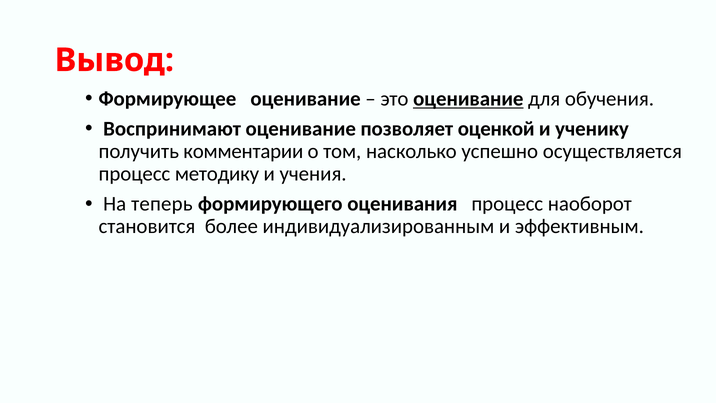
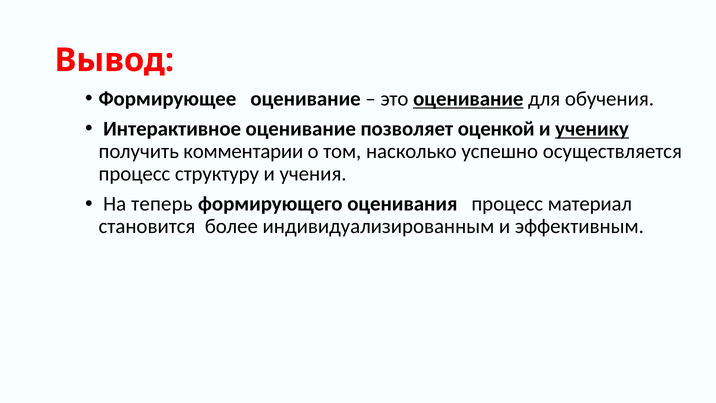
Воспринимают: Воспринимают -> Интерактивное (172, 129)
ученику underline: none -> present (592, 129)
методику: методику -> структуру (217, 174)
наоборот: наоборот -> материал (590, 204)
